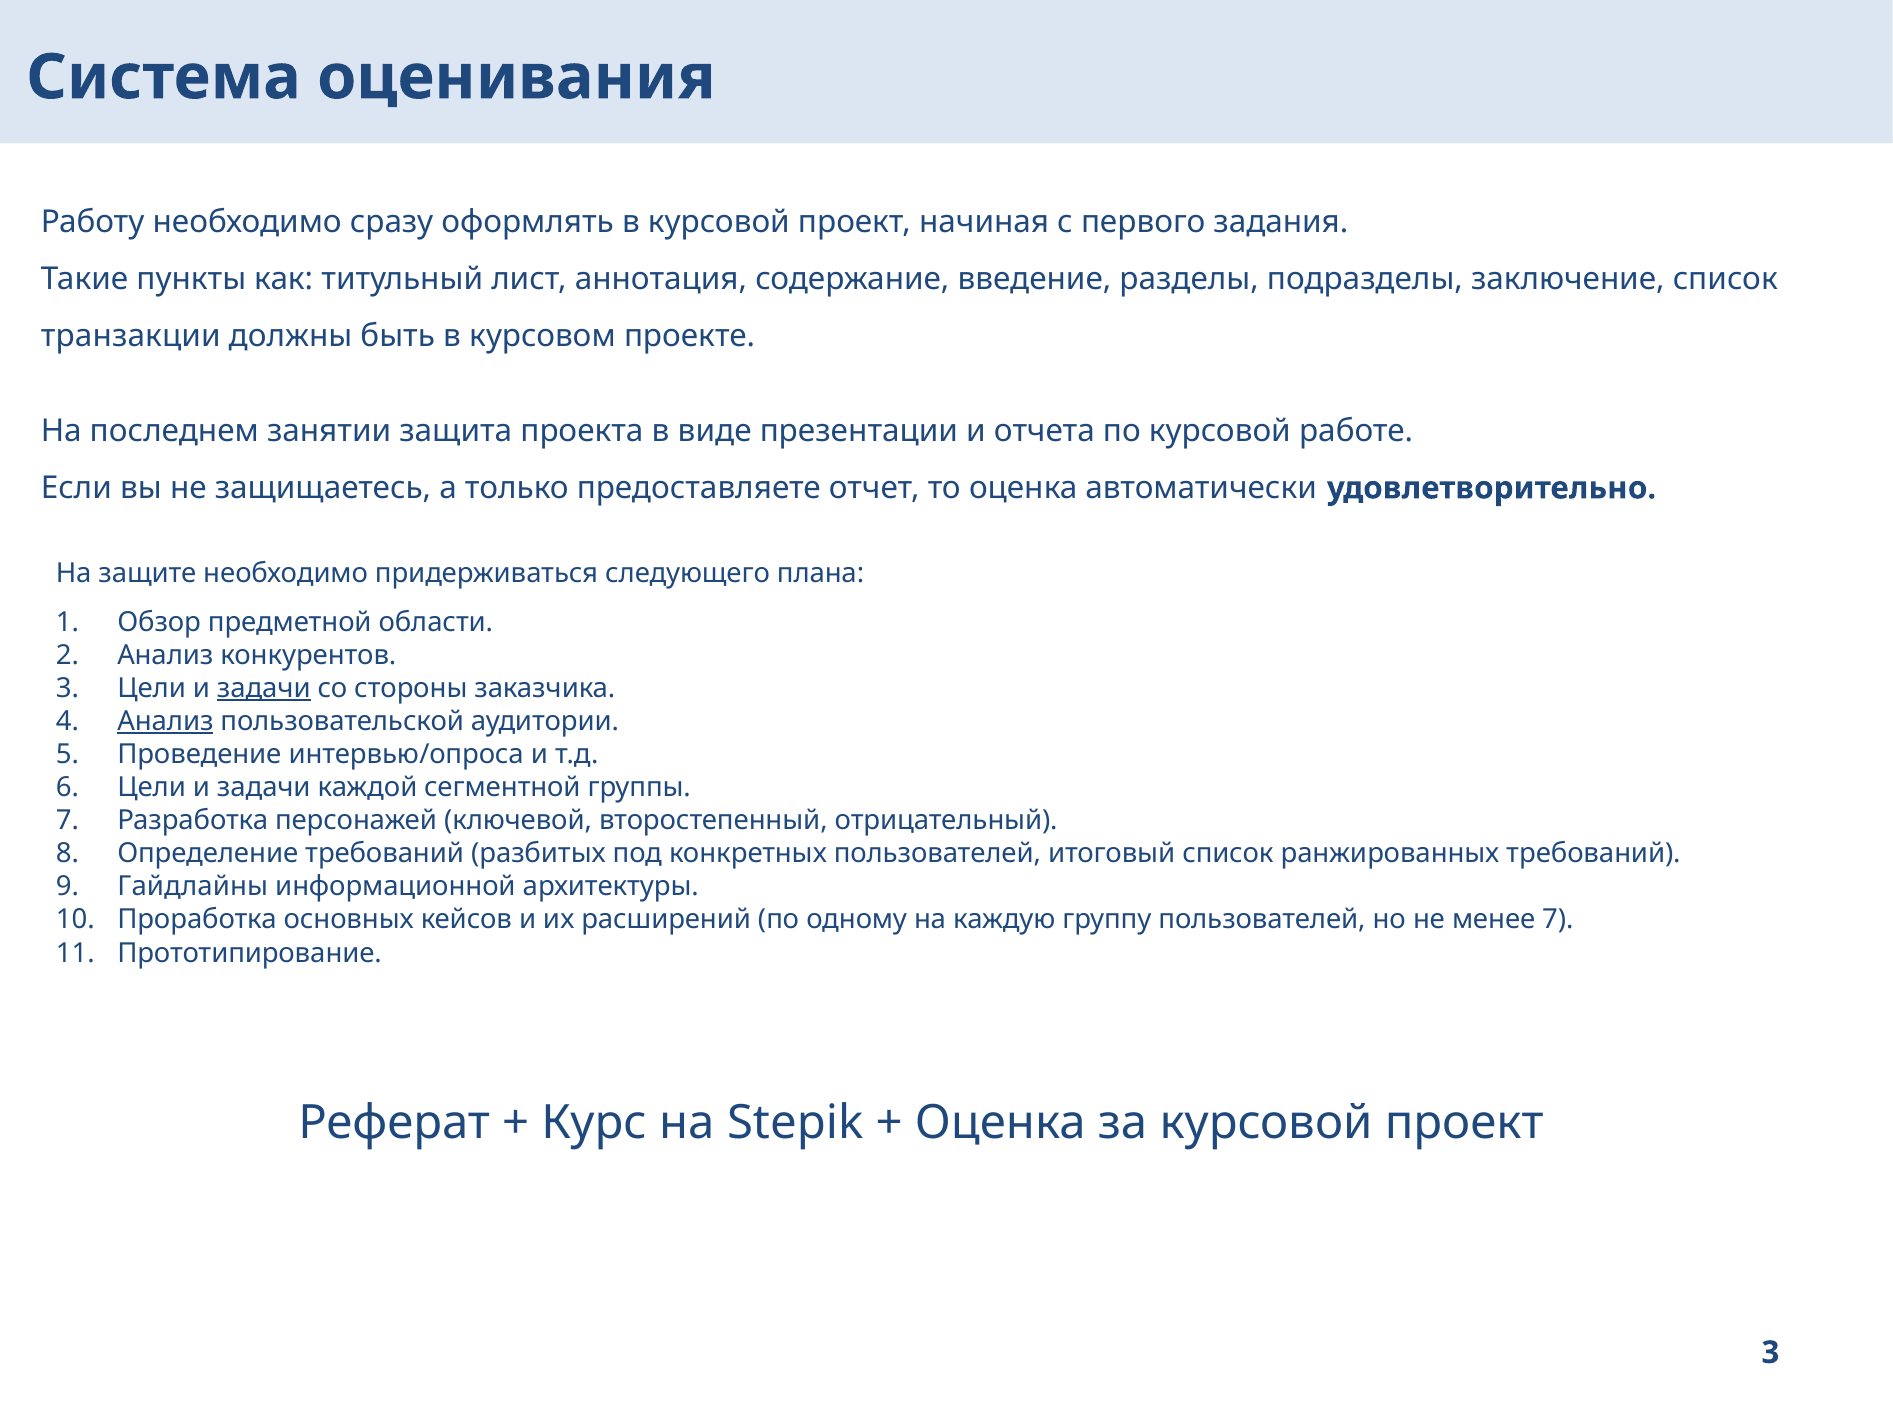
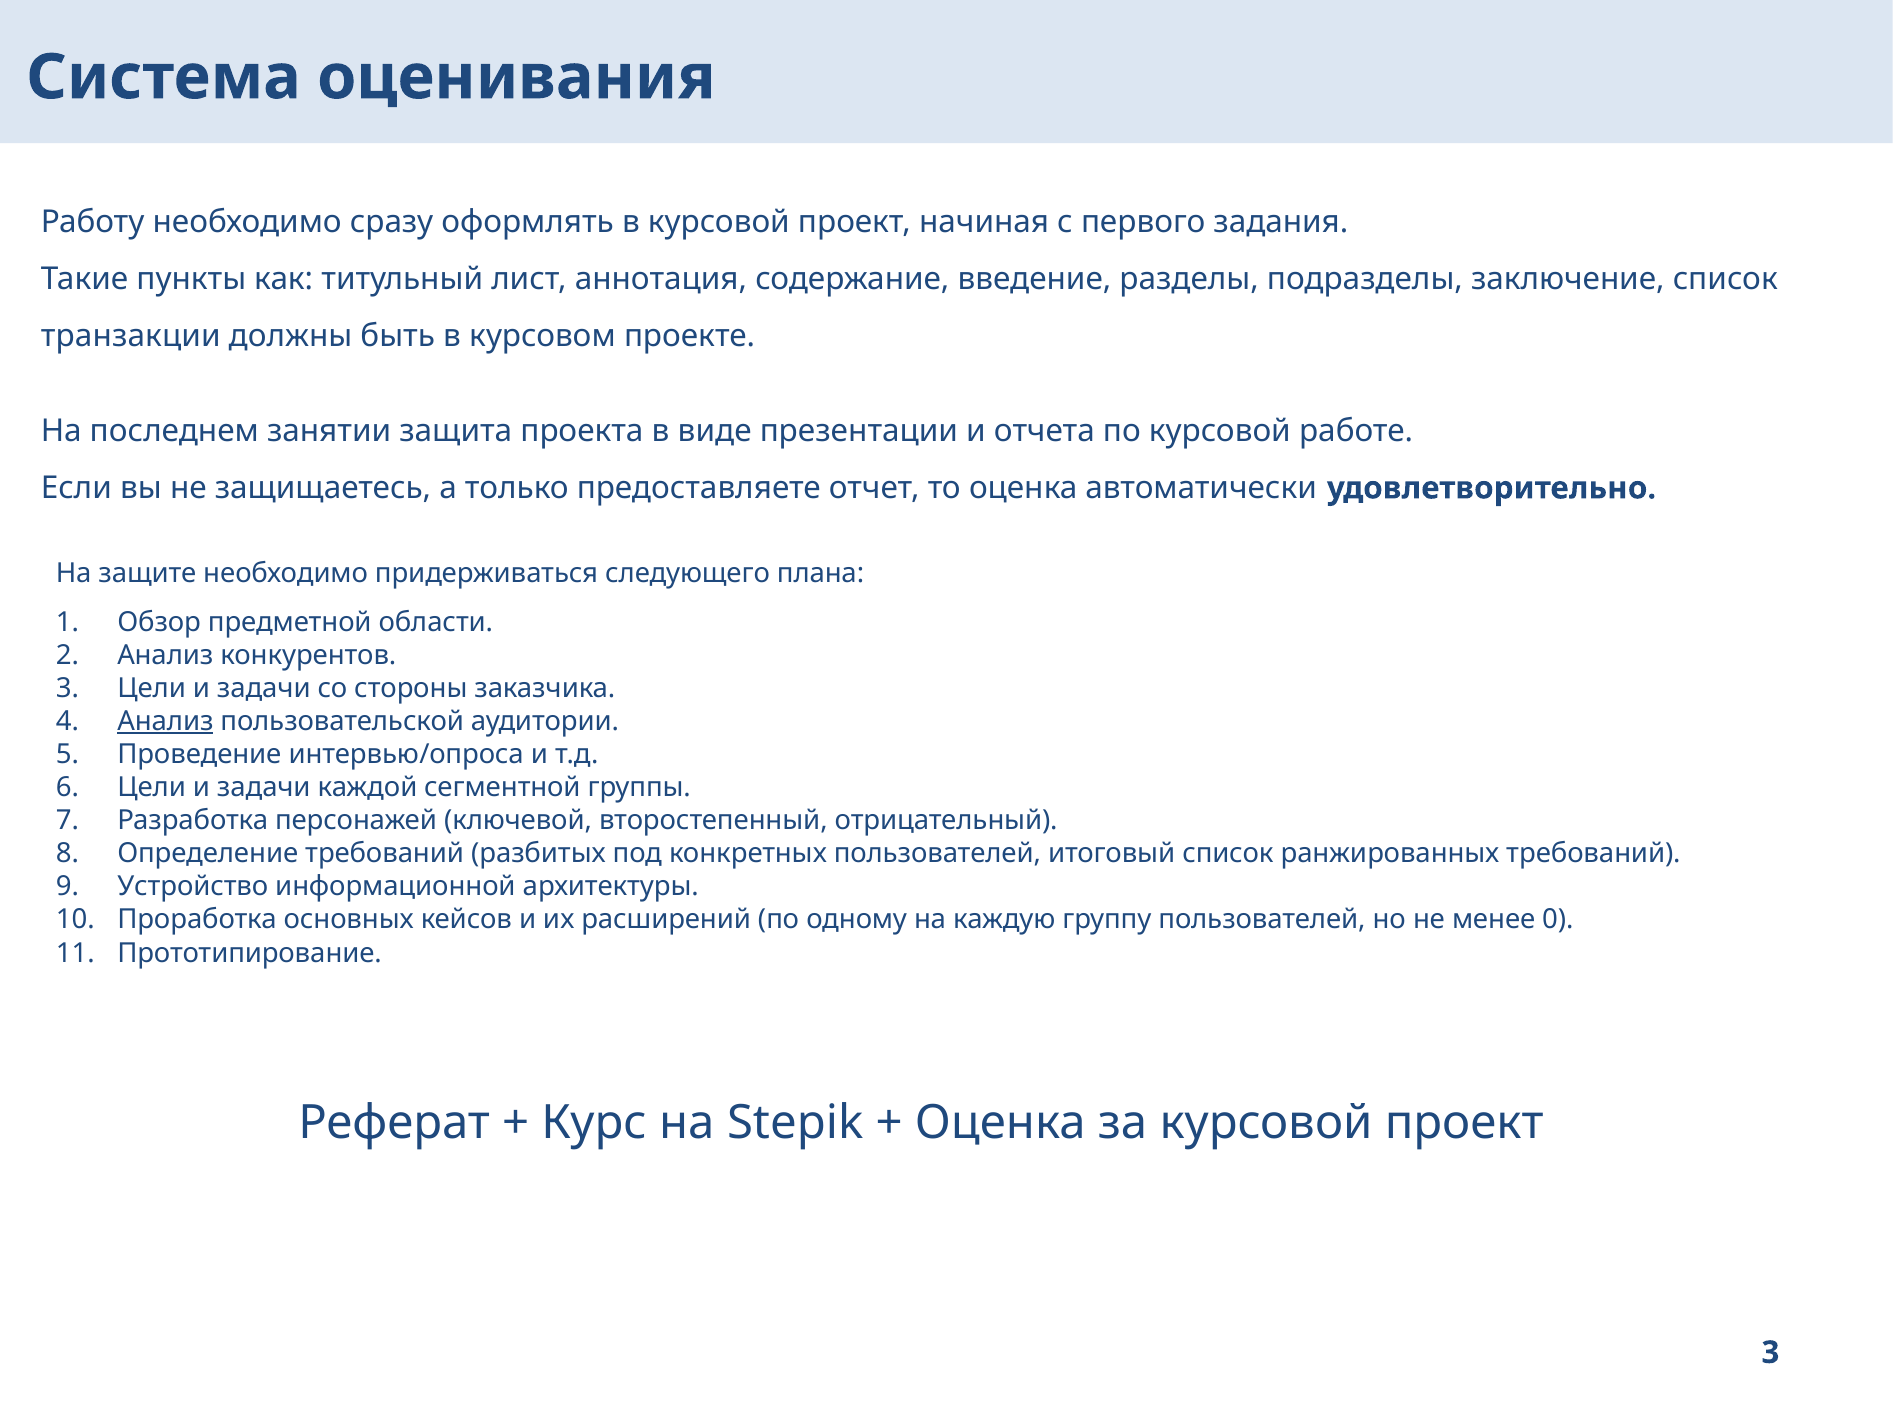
задачи underline: present -> none (264, 689)
Гайдлайны: Гайдлайны -> Устройство (193, 887)
менее 7: 7 -> 0 (1558, 920)
